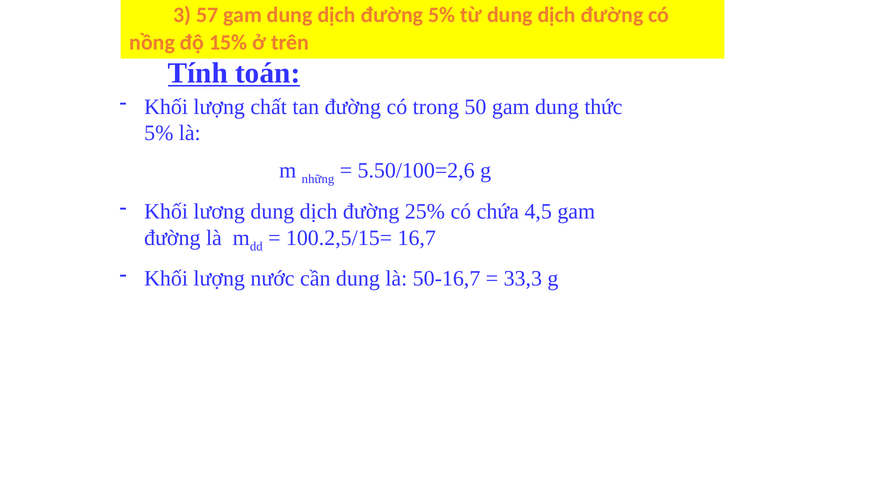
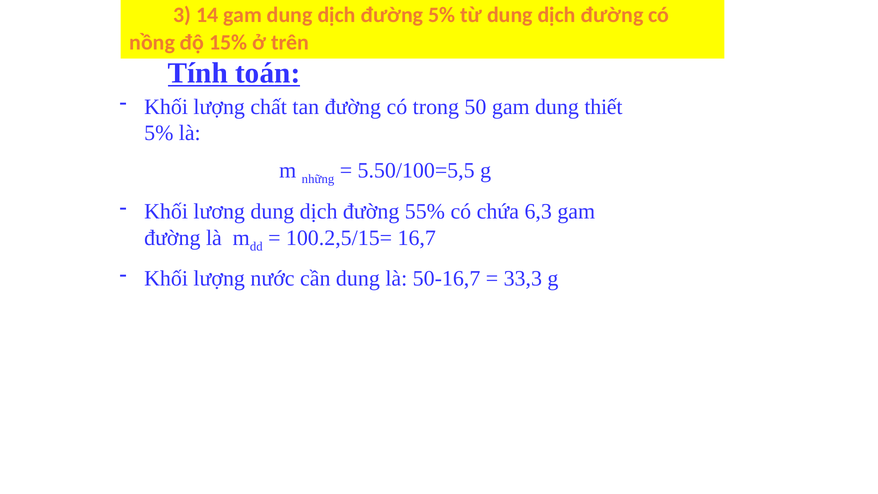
57: 57 -> 14 (207, 15)
thức: thức -> thiết (603, 107)
5.50/100=2,6: 5.50/100=2,6 -> 5.50/100=5,5 (416, 170)
25%: 25% -> 55% (425, 211)
4,5: 4,5 -> 6,3 (538, 211)
